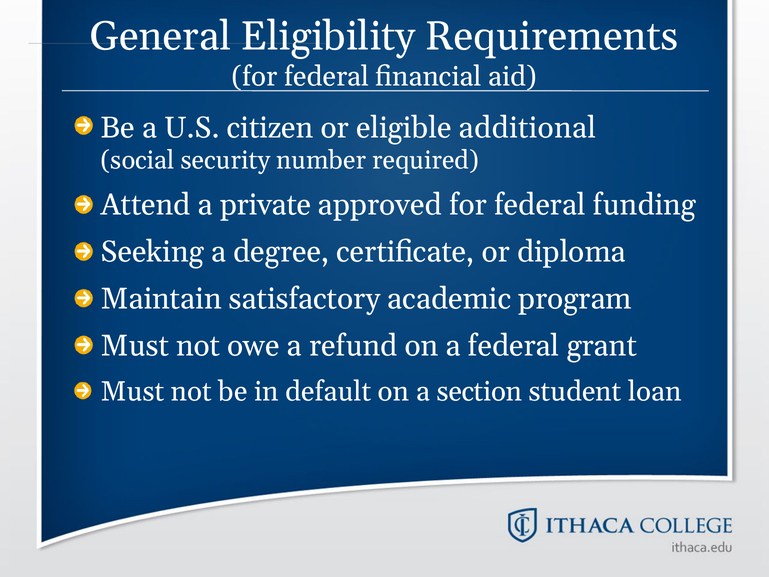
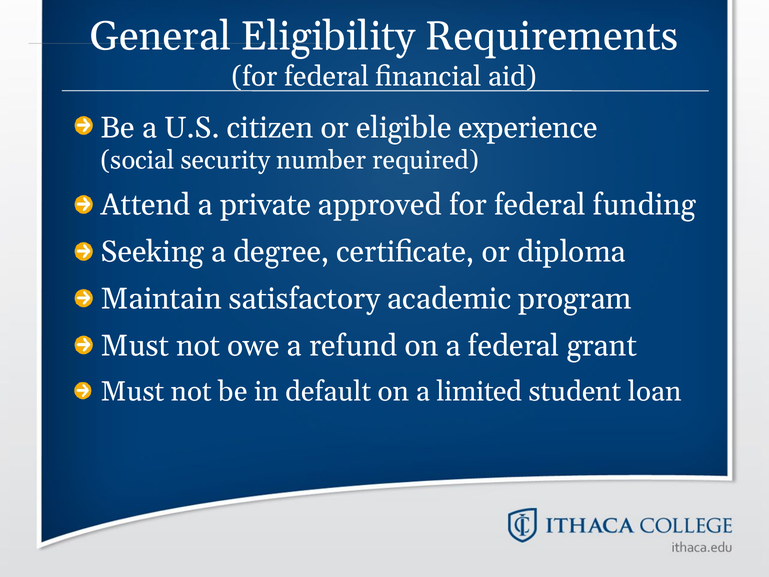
additional: additional -> experience (528, 128)
section: section -> limited (479, 391)
